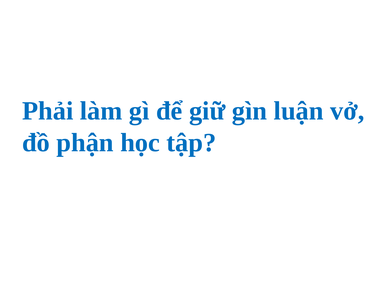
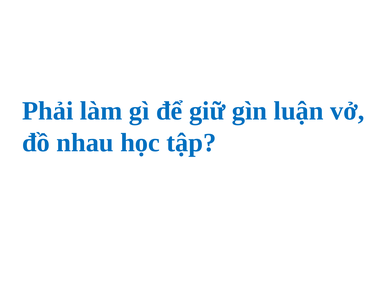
phận: phận -> nhau (85, 143)
